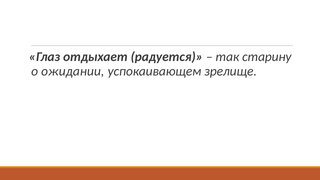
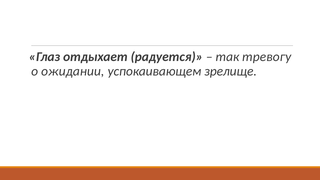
старину: старину -> тревогу (267, 57)
